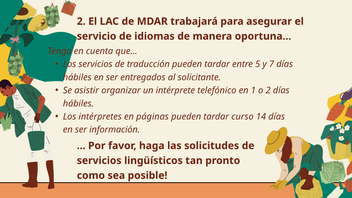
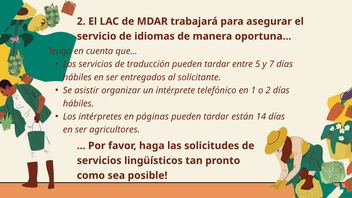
curso: curso -> están (242, 117)
información: información -> agricultores (115, 130)
